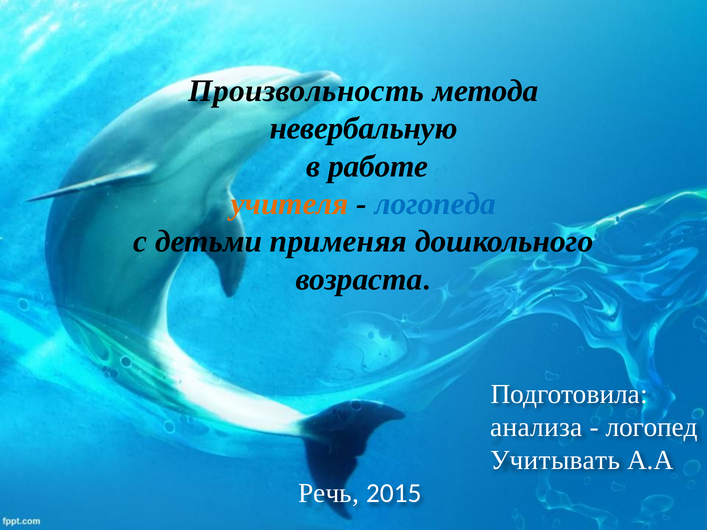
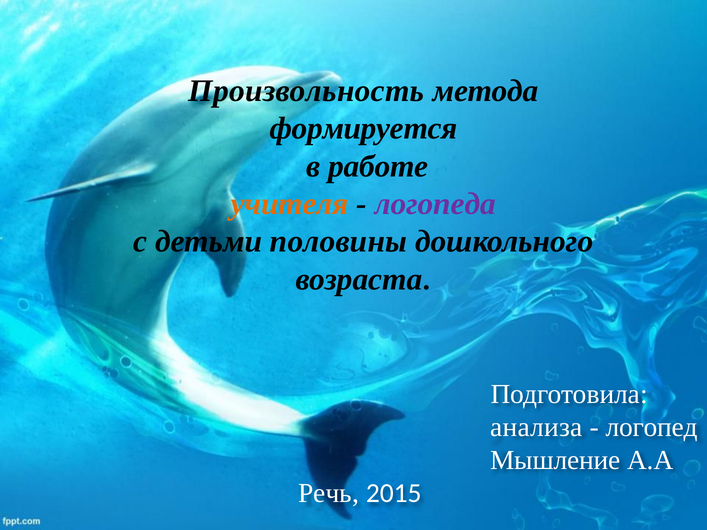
невербальную: невербальную -> формируется (364, 129)
логопеда colour: blue -> purple (435, 204)
применяя: применяя -> половины (338, 242)
Учитывать: Учитывать -> Мышление (555, 460)
